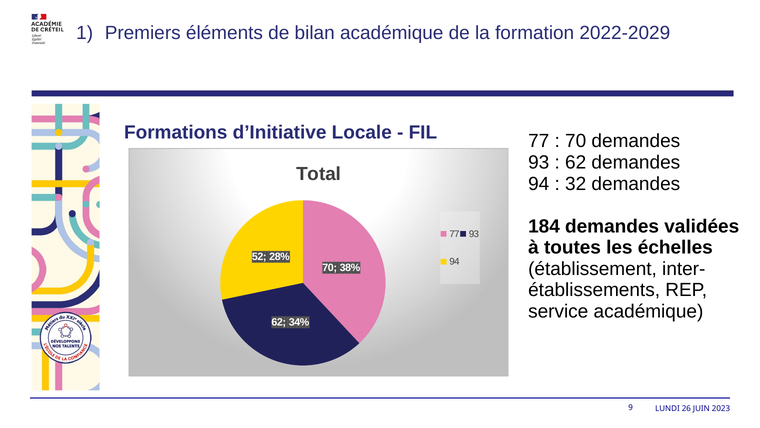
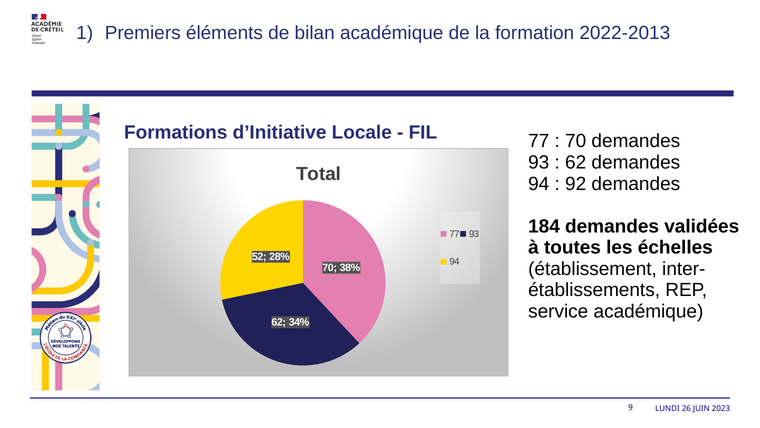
2022-2029: 2022-2029 -> 2022-2013 (625, 33)
32: 32 -> 92 (576, 184)
